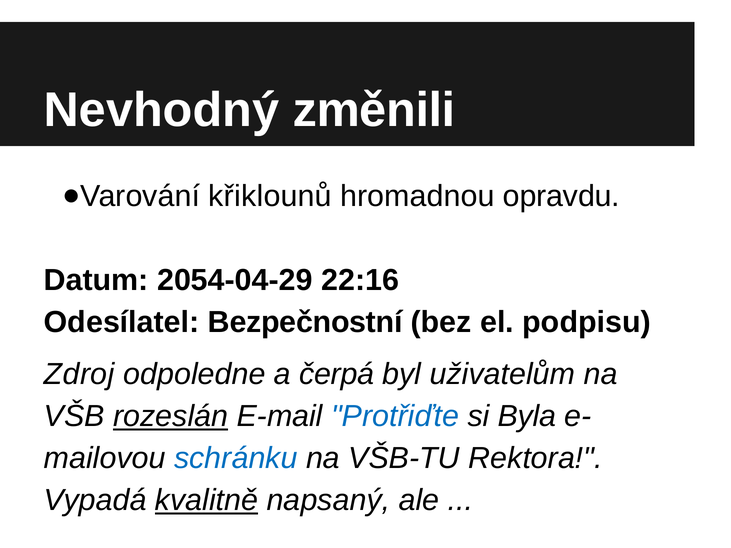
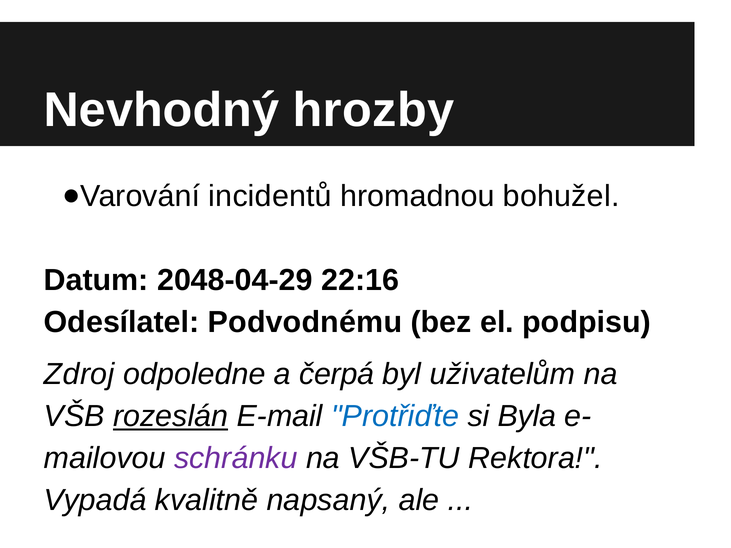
změnili: změnili -> hrozby (373, 110)
křiklounů: křiklounů -> incidentů (270, 196)
opravdu: opravdu -> bohužel (561, 196)
2054-04-29: 2054-04-29 -> 2048-04-29 (235, 280)
Bezpečnostní: Bezpečnostní -> Podvodnému (305, 322)
schránku colour: blue -> purple (236, 459)
kvalitně underline: present -> none (207, 501)
